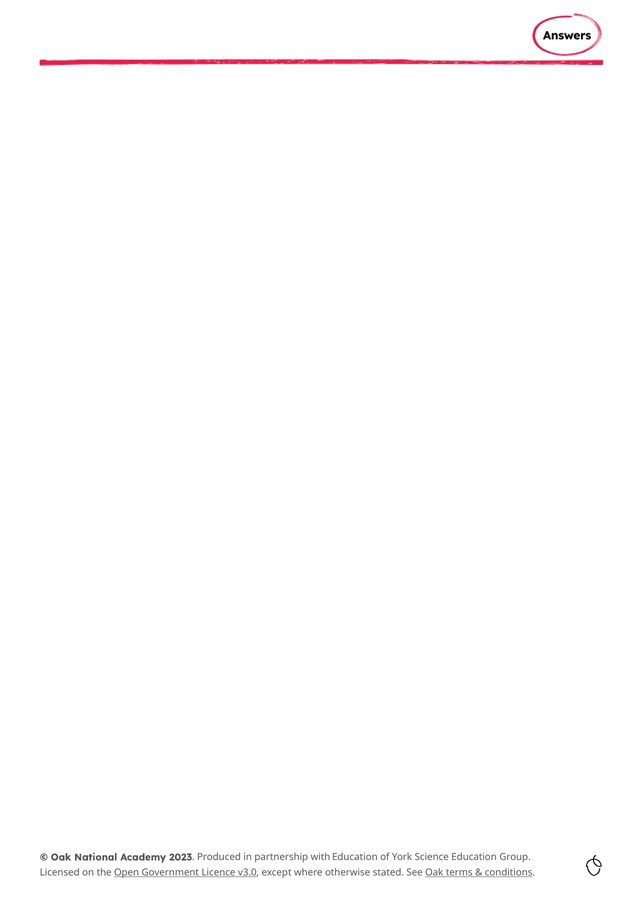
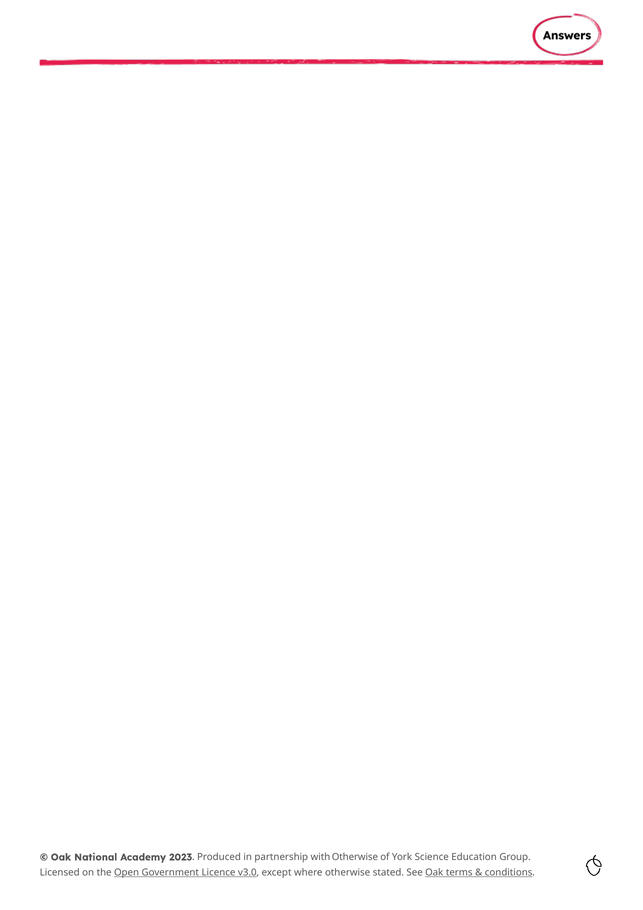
Education: Education -> Otherwise (355, 857)
